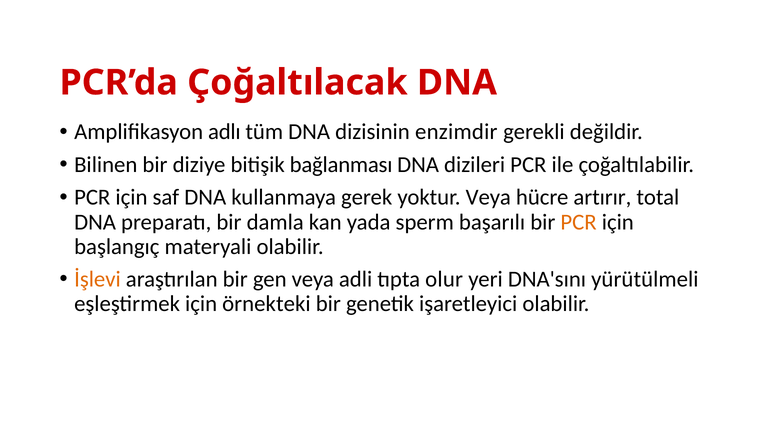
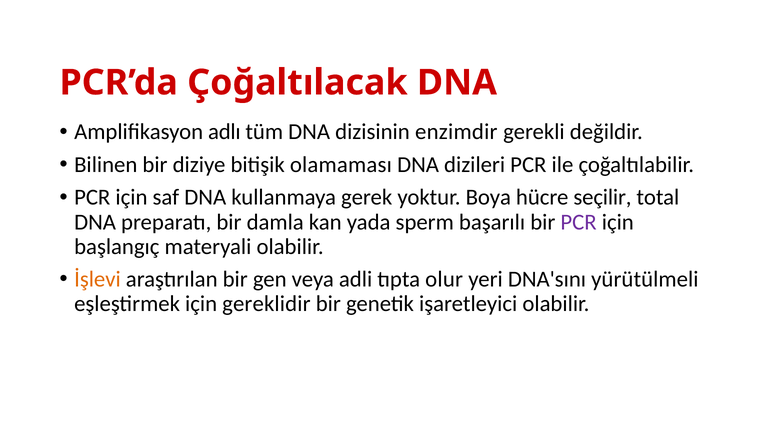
bağlanması: bağlanması -> olamaması (341, 165)
yoktur Veya: Veya -> Boya (488, 198)
artırır: artırır -> seçilir (602, 198)
PCR colour: orange -> purple (579, 222)
örnekteki: örnekteki -> gereklidir (266, 304)
